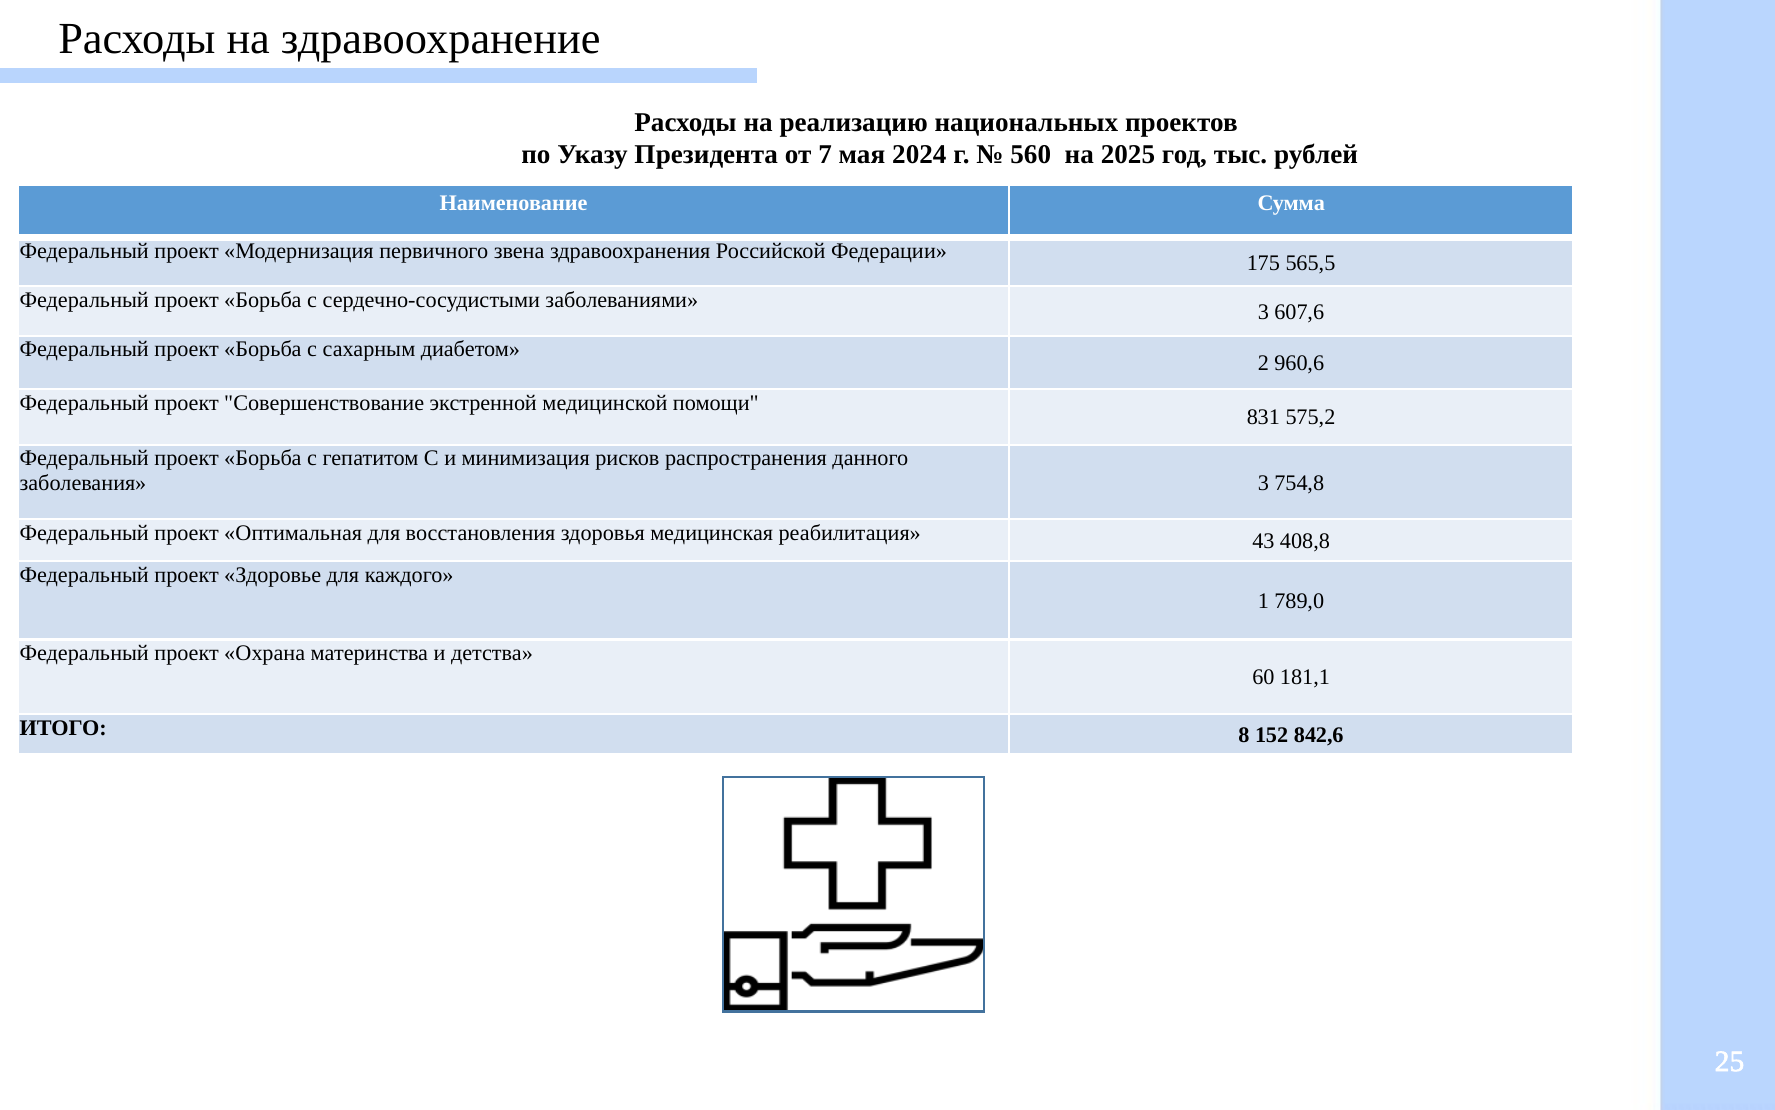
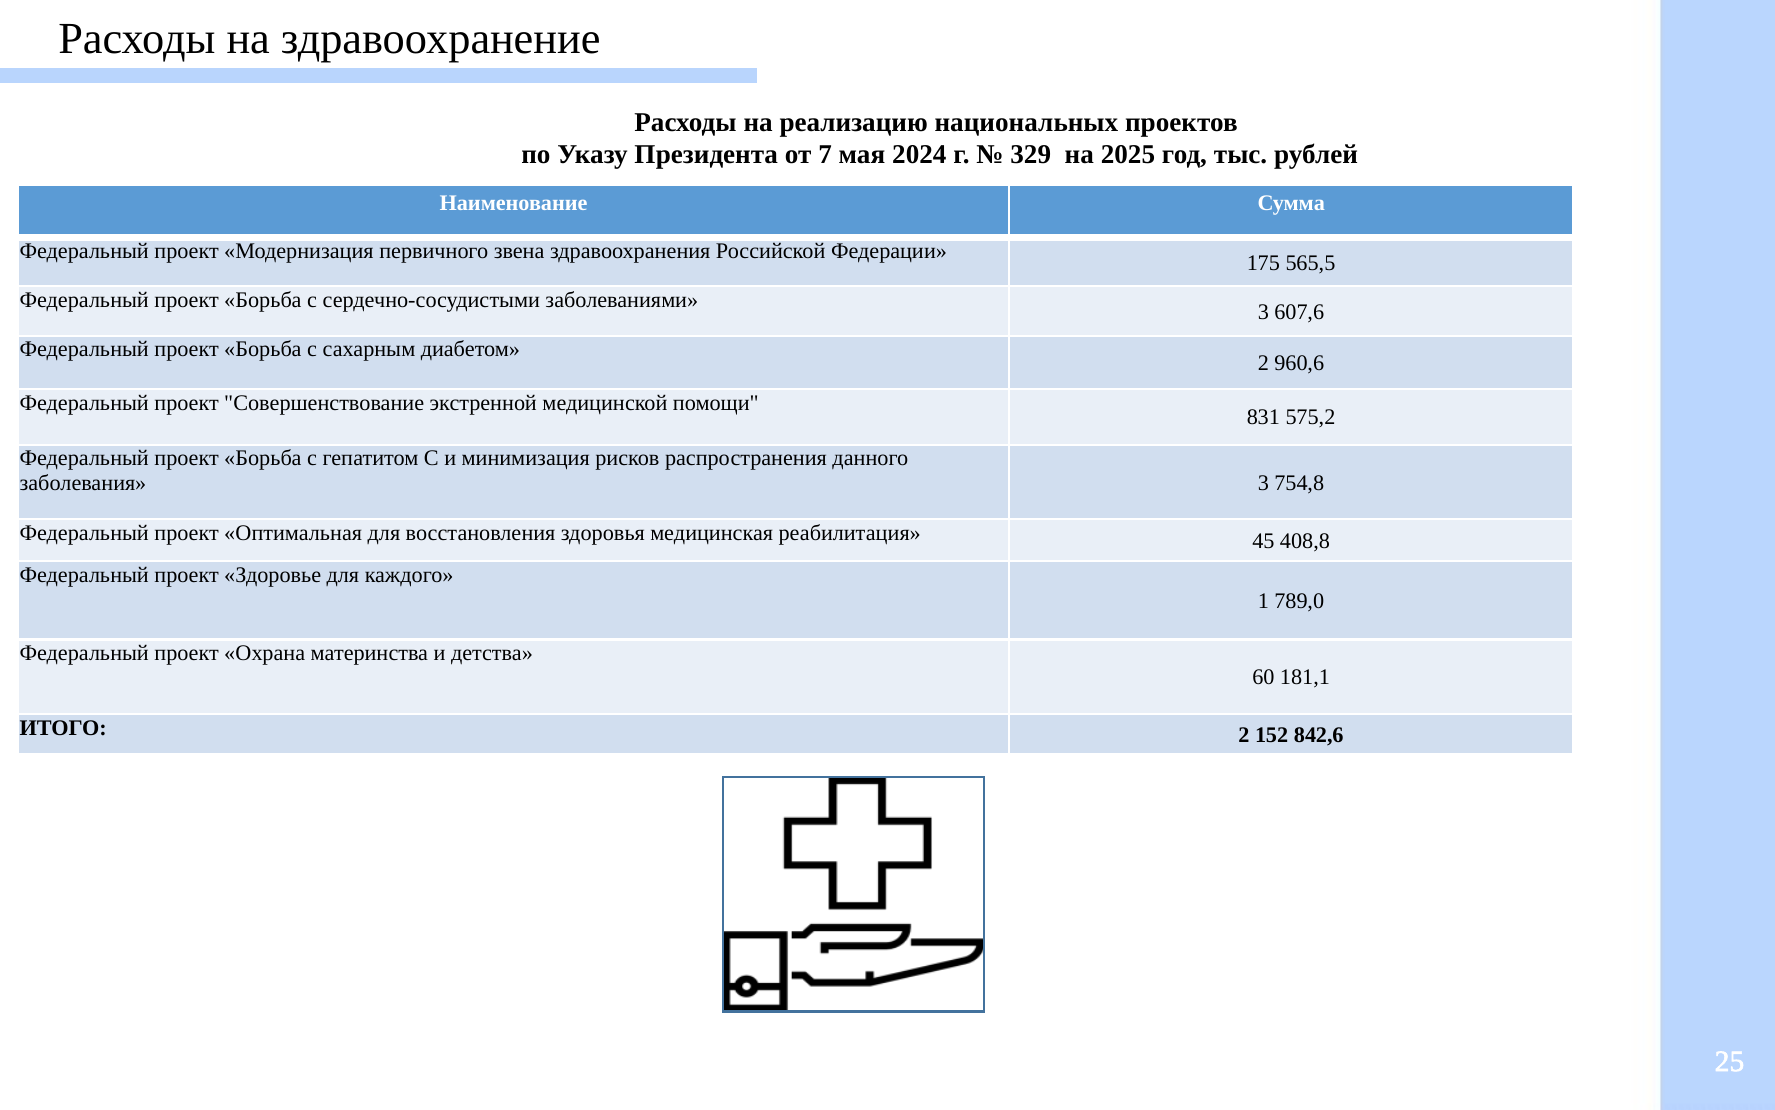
560: 560 -> 329 (1031, 155)
43: 43 -> 45 (1263, 541)
ИТОГО 8: 8 -> 2 (1244, 734)
